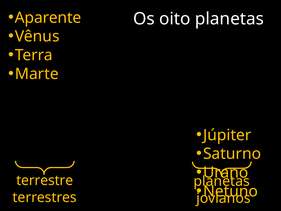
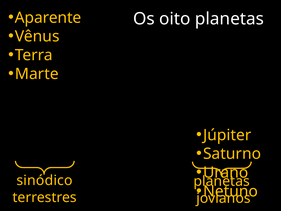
terrestre: terrestre -> sinódico (45, 180)
